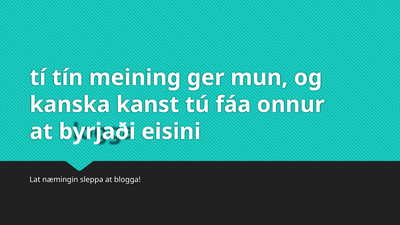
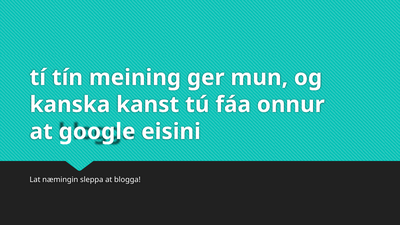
byrjaði: byrjaði -> google (97, 132)
